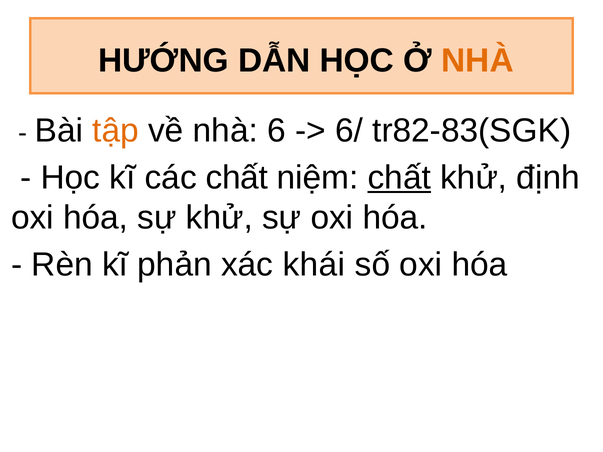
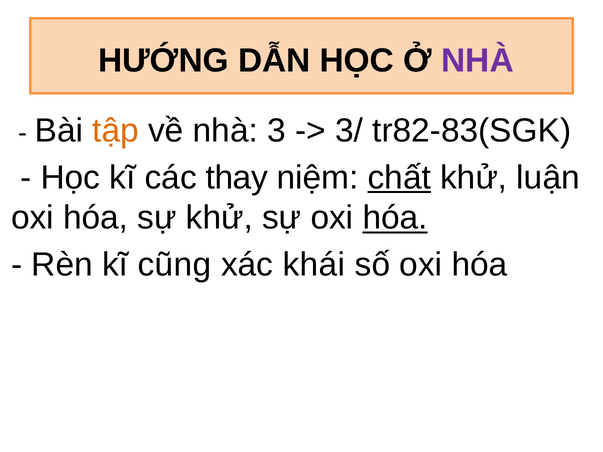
NHÀ colour: orange -> purple (477, 61)
6: 6 -> 3 (277, 131)
6/: 6/ -> 3/ (349, 131)
các chất: chất -> thay (237, 178)
định: định -> luận (548, 178)
hóa underline: none -> present (395, 218)
phản: phản -> cũng (174, 265)
